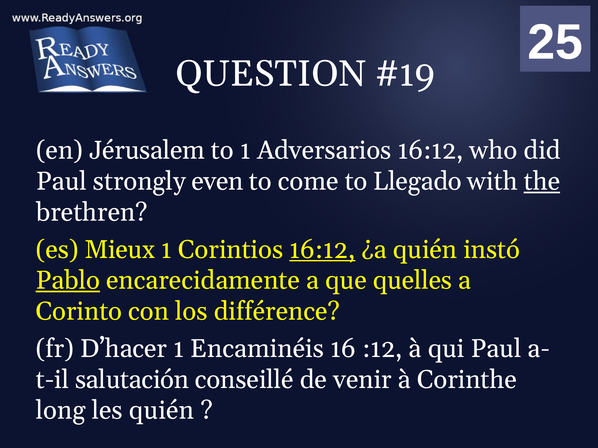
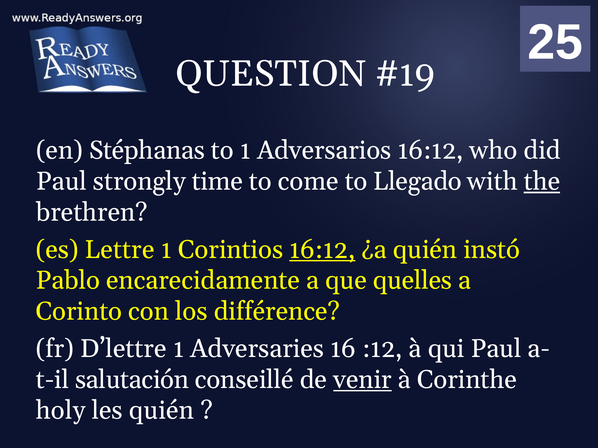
Jérusalem: Jérusalem -> Stéphanas (147, 151)
even: even -> time (217, 182)
Mieux: Mieux -> Lettre (120, 250)
Pablo underline: present -> none (68, 281)
D’hacer: D’hacer -> D’lettre (123, 349)
Encaminéis: Encaminéis -> Adversaries (257, 349)
venir underline: none -> present (362, 380)
long: long -> holy (61, 411)
